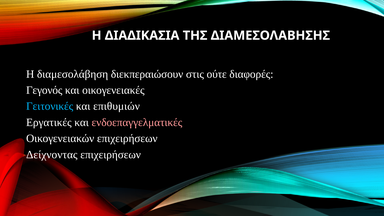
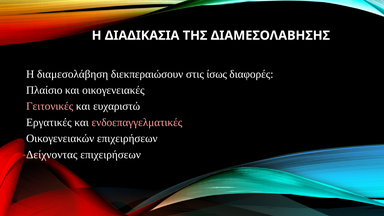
ούτε: ούτε -> ίσως (217, 74)
Γεγονός: Γεγονός -> Πλαίσιο (44, 90)
Γειτονικές colour: light blue -> pink (50, 106)
επιθυμιών: επιθυμιών -> ευχαριστώ (117, 106)
